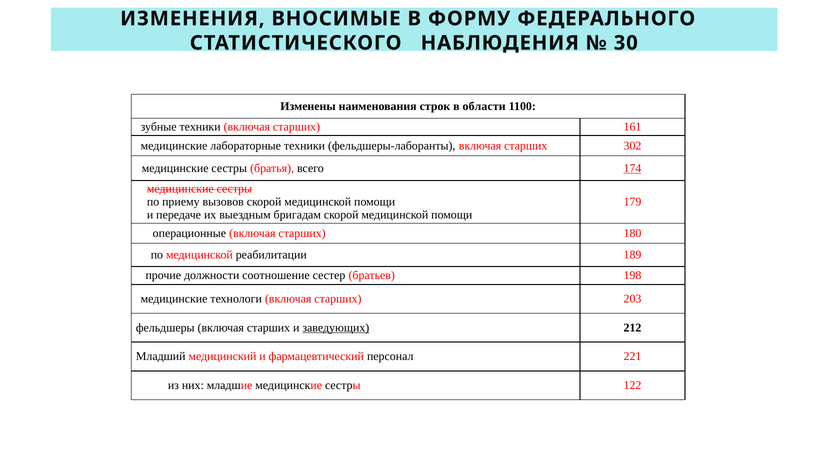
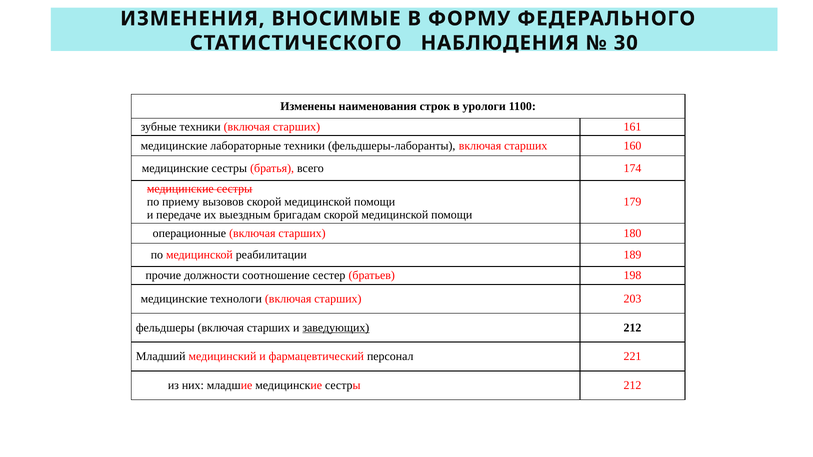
области: области -> урологи (484, 106)
302: 302 -> 160 (632, 146)
174 underline: present -> none (632, 168)
сестры 122: 122 -> 212 (632, 386)
